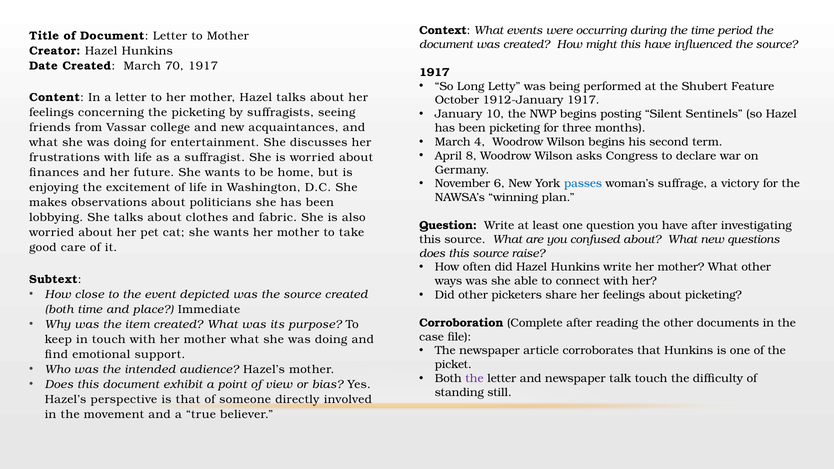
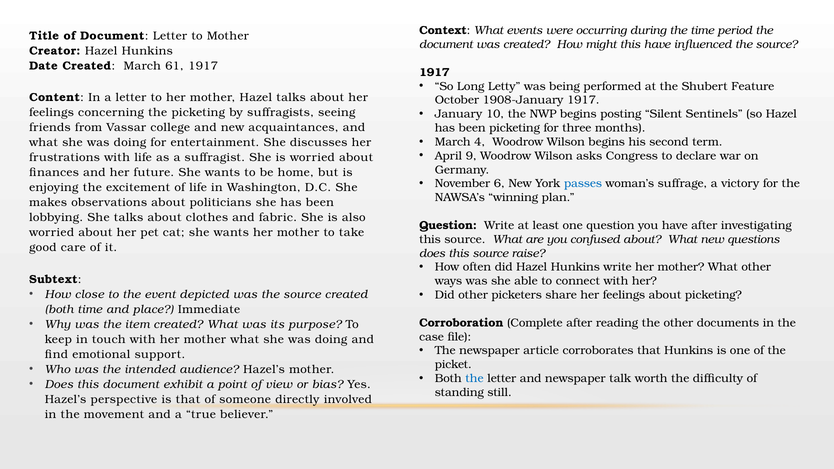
70: 70 -> 61 (174, 66)
1912-January: 1912-January -> 1908-January (523, 100)
8: 8 -> 9 (471, 156)
the colour: purple -> blue (474, 379)
talk touch: touch -> worth (651, 379)
